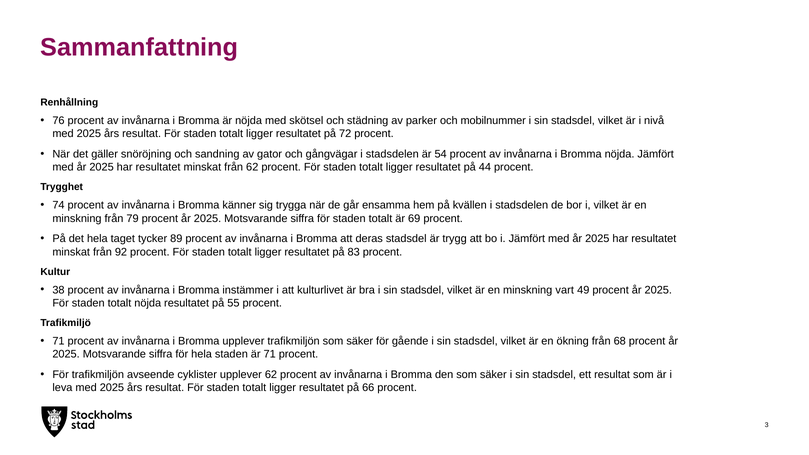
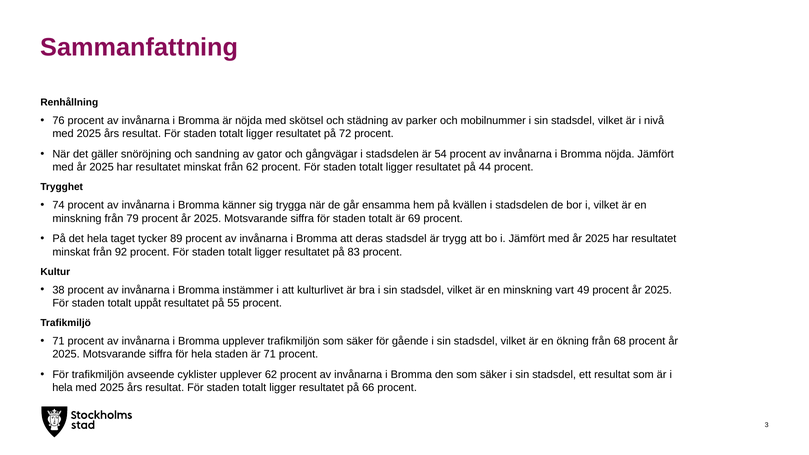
totalt nöjda: nöjda -> uppåt (148, 303)
leva: leva -> hela (62, 388)
